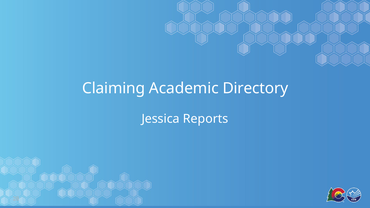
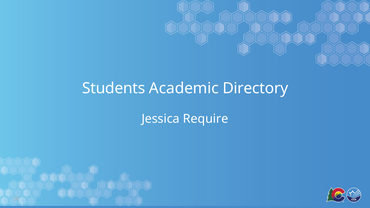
Claiming: Claiming -> Students (114, 88)
Reports: Reports -> Require (206, 119)
